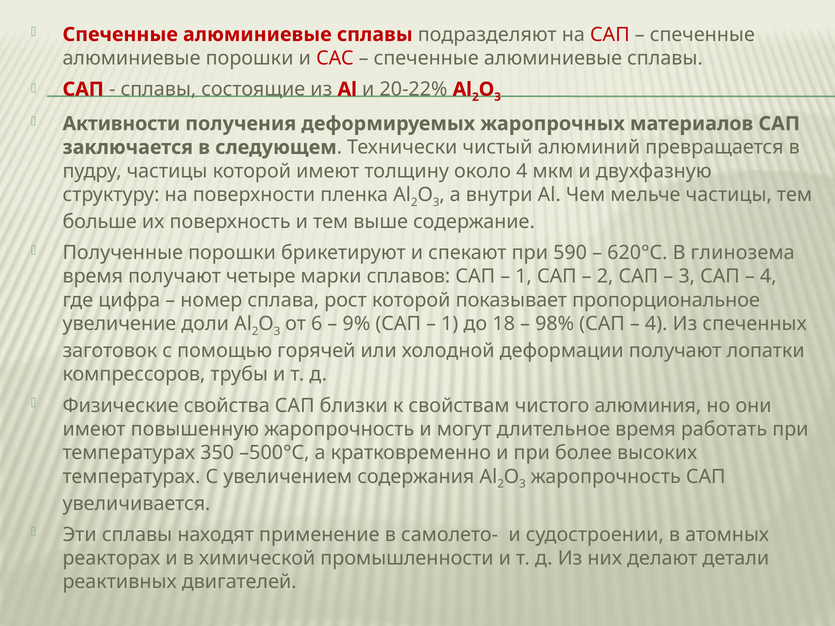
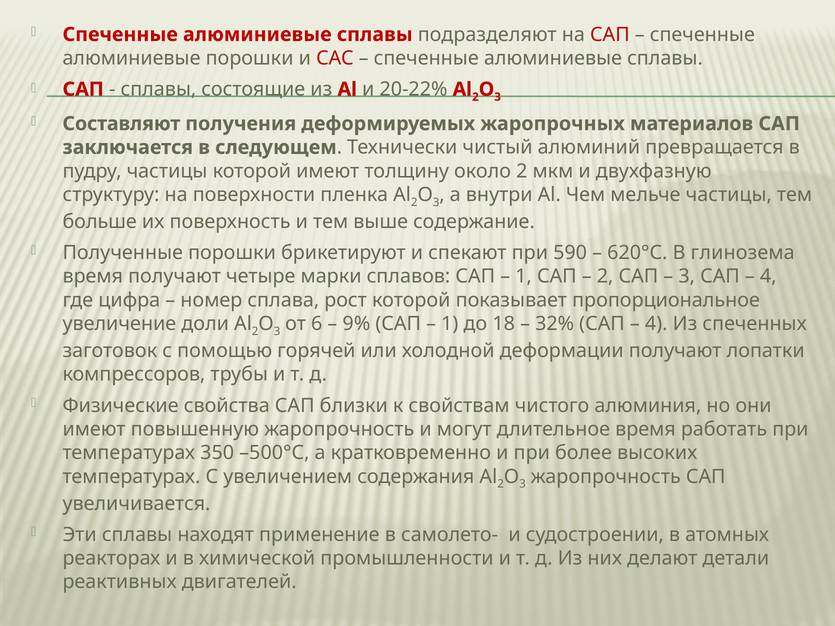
Активности: Активности -> Составляют (121, 124)
около 4: 4 -> 2 (522, 171)
98%: 98% -> 32% (555, 324)
